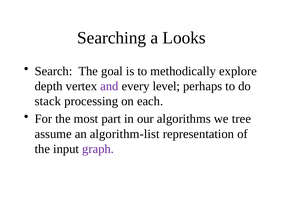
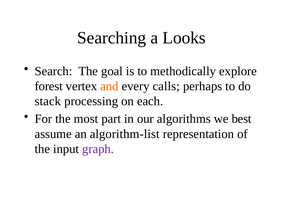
depth: depth -> forest (49, 86)
and colour: purple -> orange (109, 86)
level: level -> calls (166, 86)
tree: tree -> best (242, 119)
